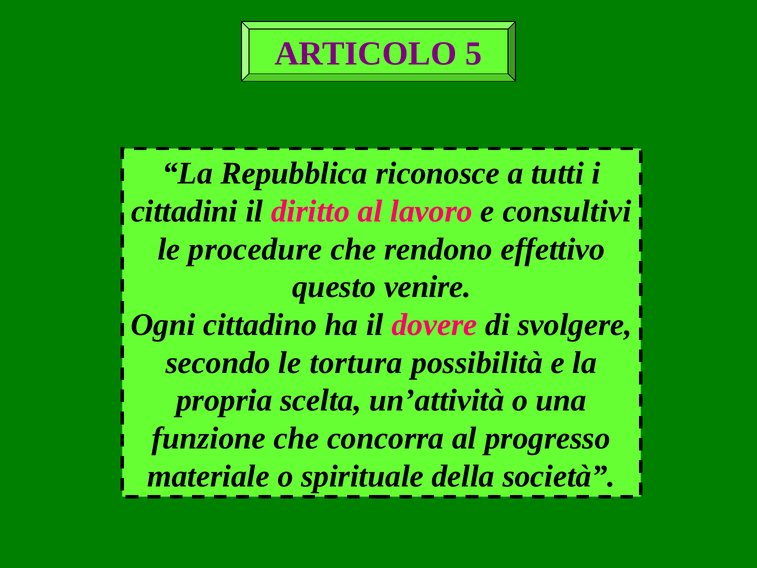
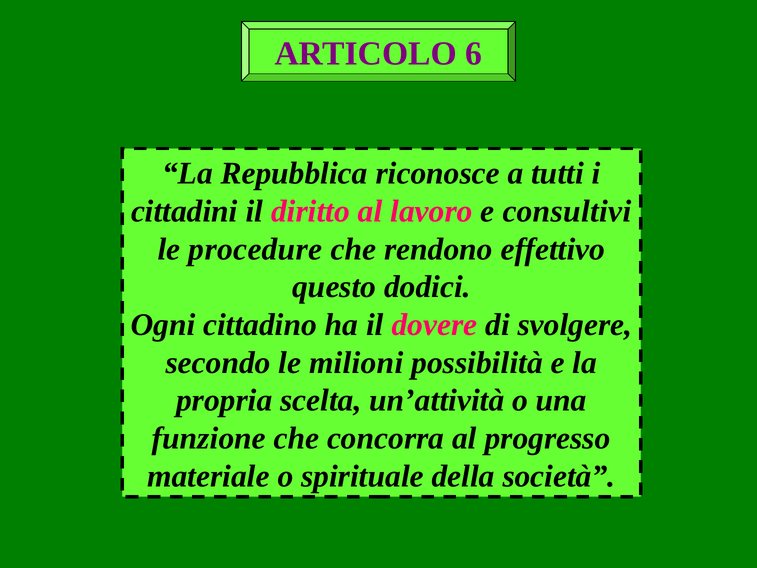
5: 5 -> 6 (474, 54)
venire: venire -> dodici (427, 287)
tortura: tortura -> milioni (356, 363)
